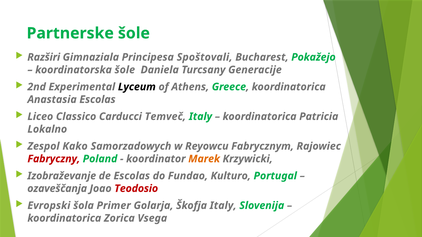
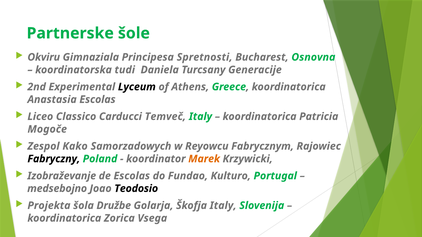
Razširi: Razširi -> Okviru (44, 57)
Spoštovali: Spoštovali -> Spretnosti (205, 57)
Pokažejo: Pokažejo -> Osnovna (313, 57)
koordinatorska šole: šole -> tudi (125, 70)
Lokalno: Lokalno -> Mogoče (47, 129)
Fabryczny colour: red -> black (54, 159)
ozaveščanja: ozaveščanja -> medsebojno (57, 189)
Teodosio colour: red -> black (136, 189)
Evropski: Evropski -> Projekta (49, 206)
Primer: Primer -> Družbe (114, 206)
